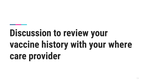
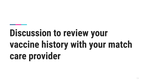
where: where -> match (120, 45)
